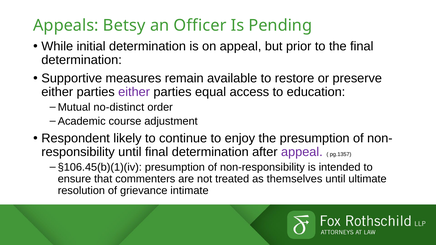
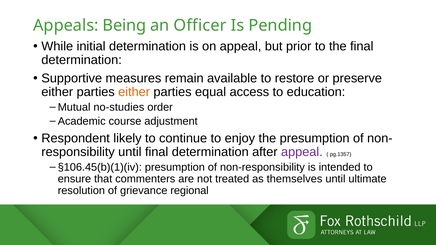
Betsy: Betsy -> Being (124, 25)
either colour: purple -> orange (134, 92)
no-distinct: no-distinct -> no-studies (119, 107)
intimate: intimate -> regional (190, 191)
